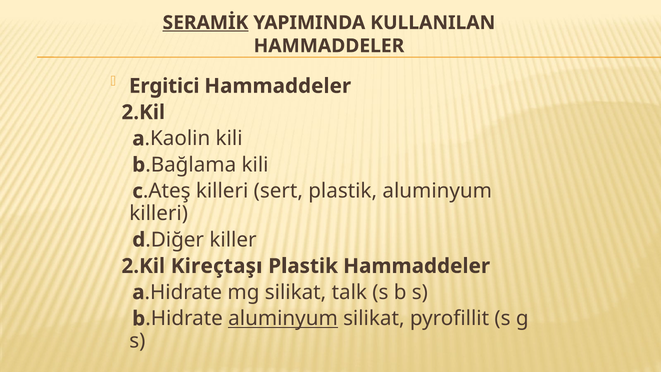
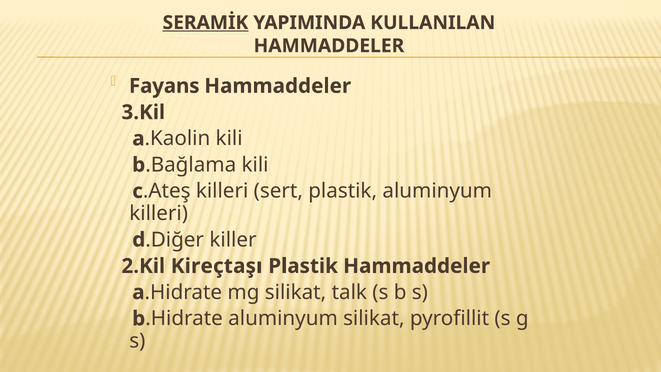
Ergitici: Ergitici -> Fayans (164, 86)
2.Kil: 2.Kil -> 3.Kil (143, 112)
aluminyum underline: present -> none (283, 318)
